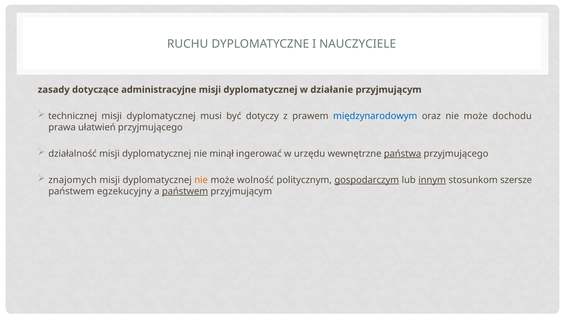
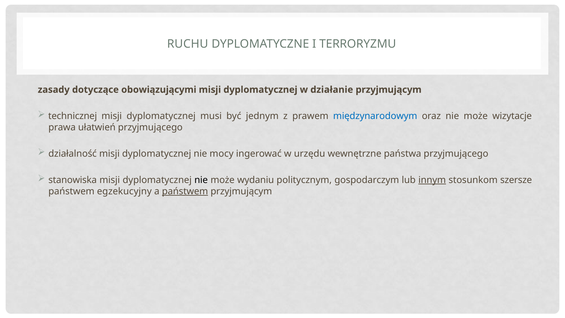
NAUCZYCIELE: NAUCZYCIELE -> TERRORYZMU (358, 44)
administracyjne: administracyjne -> obowiązującymi (159, 90)
dotyczy: dotyczy -> jednym (262, 116)
dochodu: dochodu -> wizytacje (512, 116)
minął: minął -> mocy (222, 154)
państwa underline: present -> none (403, 154)
znajomych: znajomych -> stanowiska (73, 180)
nie colour: orange -> black (201, 180)
wolność: wolność -> wydaniu (256, 180)
gospodarczym underline: present -> none (367, 180)
